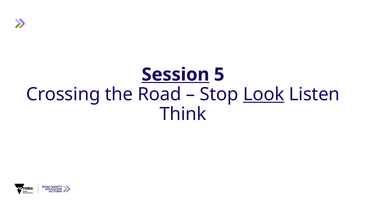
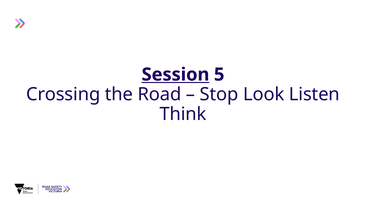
Look underline: present -> none (264, 94)
